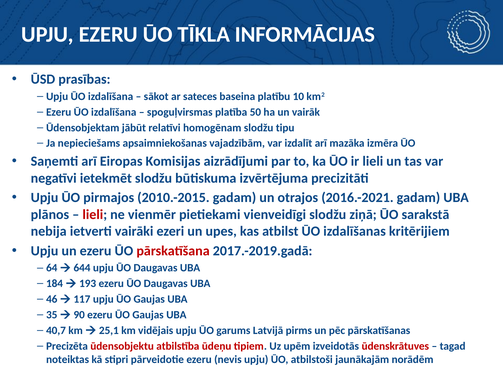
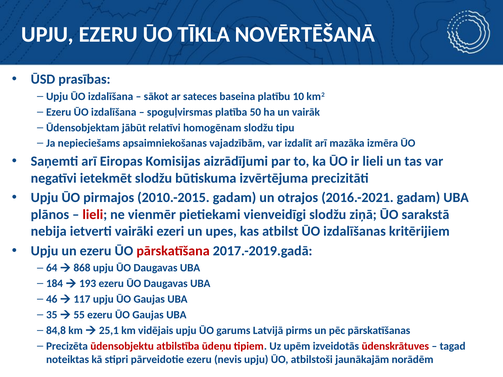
INFORMĀCIJAS: INFORMĀCIJAS -> NOVĒRTĒŠANĀ (305, 35)
644: 644 -> 868 (82, 268)
90: 90 -> 55 (79, 315)
40,7: 40,7 -> 84,8 (56, 331)
